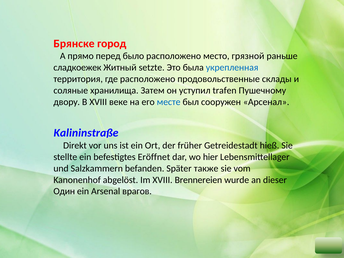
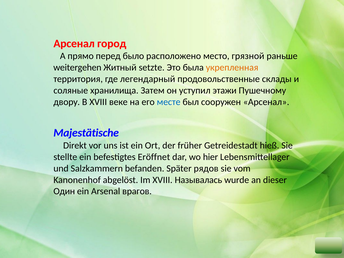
Брянске: Брянске -> Арсенал (74, 44)
сладкоежек: сладкоежек -> weitergehen (77, 68)
укрепленная colour: blue -> orange (232, 68)
где расположено: расположено -> легендарный (148, 79)
trafen: trafen -> этажи (225, 90)
Kalininstraße: Kalininstraße -> Majestätische (86, 133)
также: также -> рядов (206, 168)
Brennereien: Brennereien -> Называлась (198, 180)
